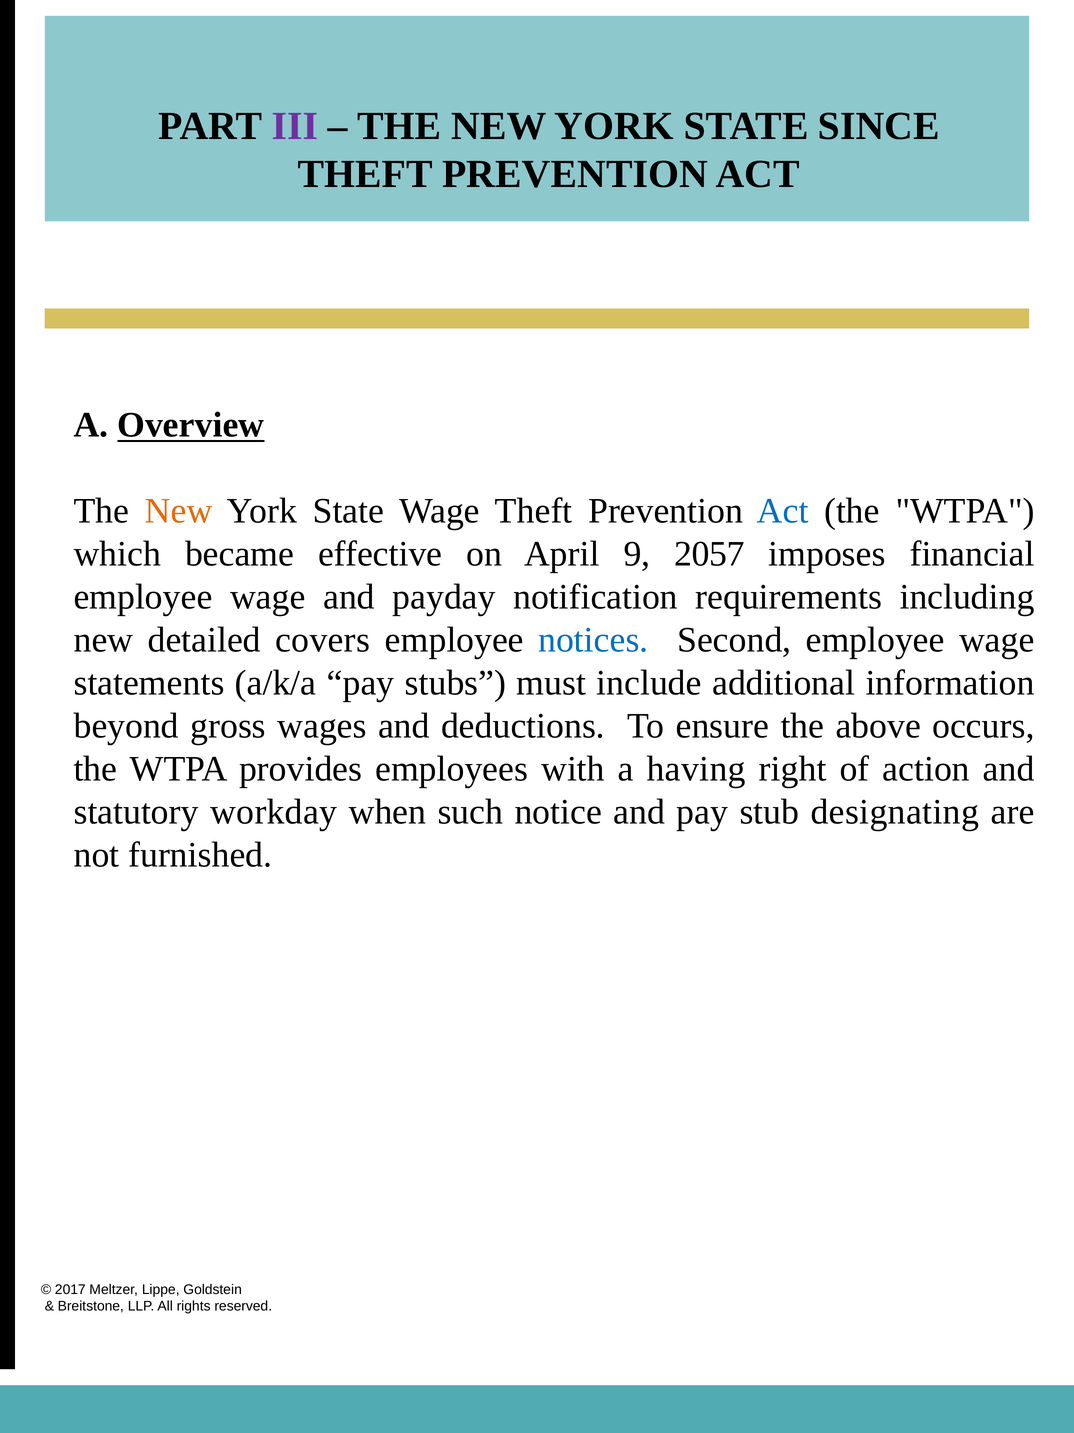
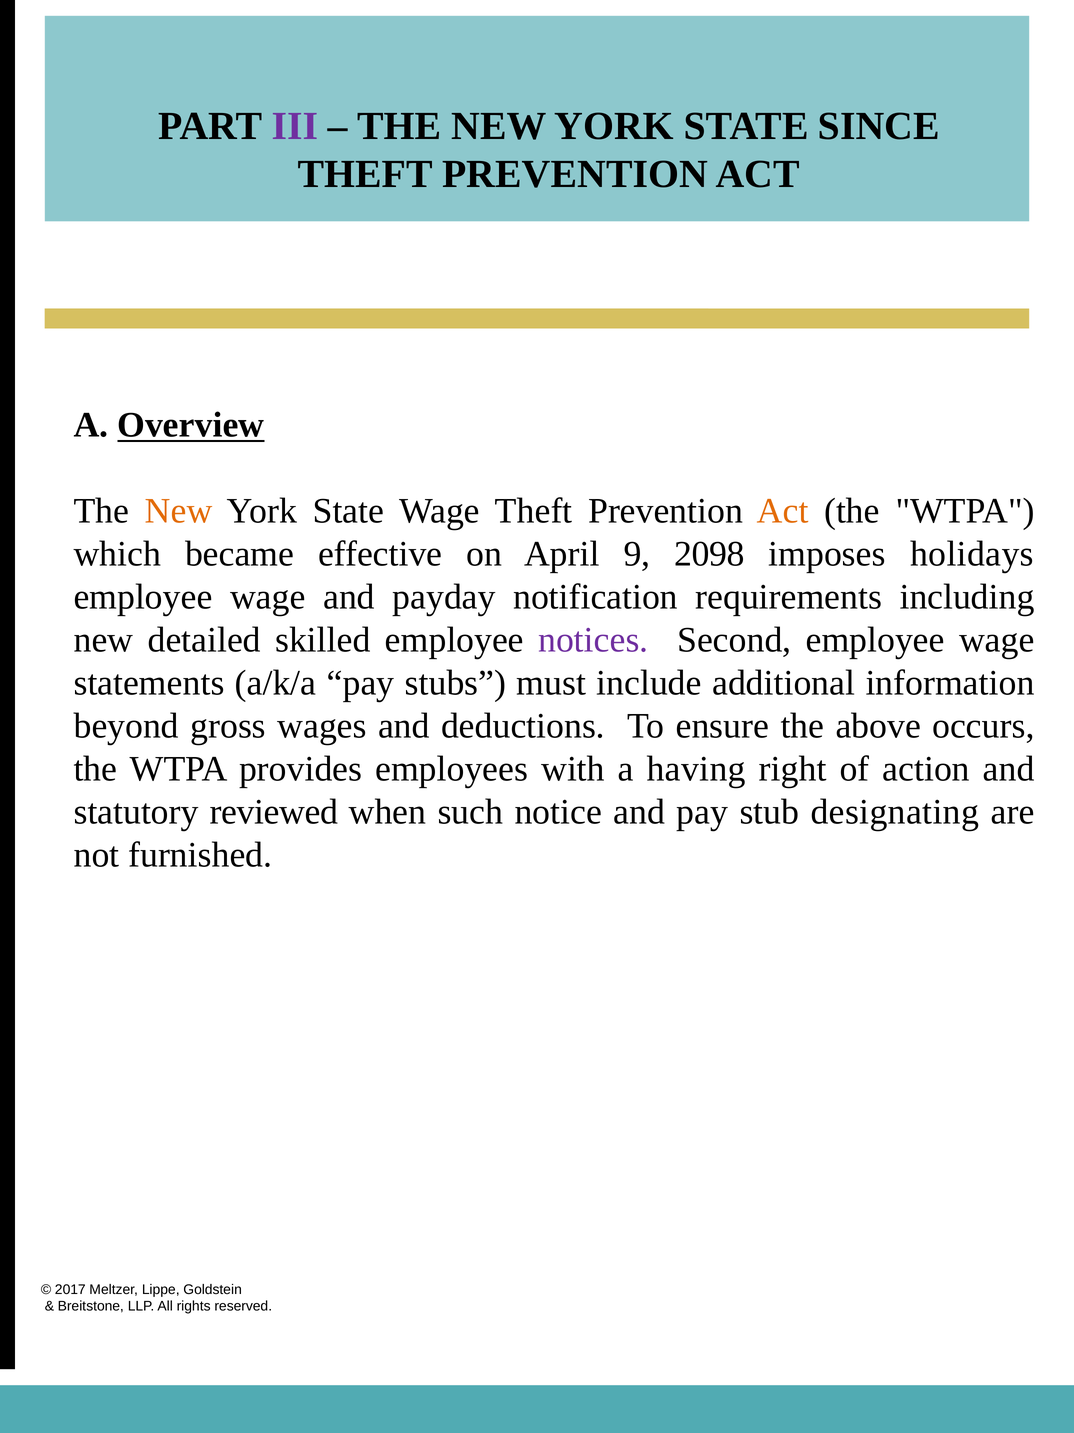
Act colour: blue -> orange (783, 511)
2057: 2057 -> 2098 (710, 554)
financial: financial -> holidays (972, 554)
covers: covers -> skilled (323, 640)
notices colour: blue -> purple (593, 640)
workday: workday -> reviewed (274, 811)
